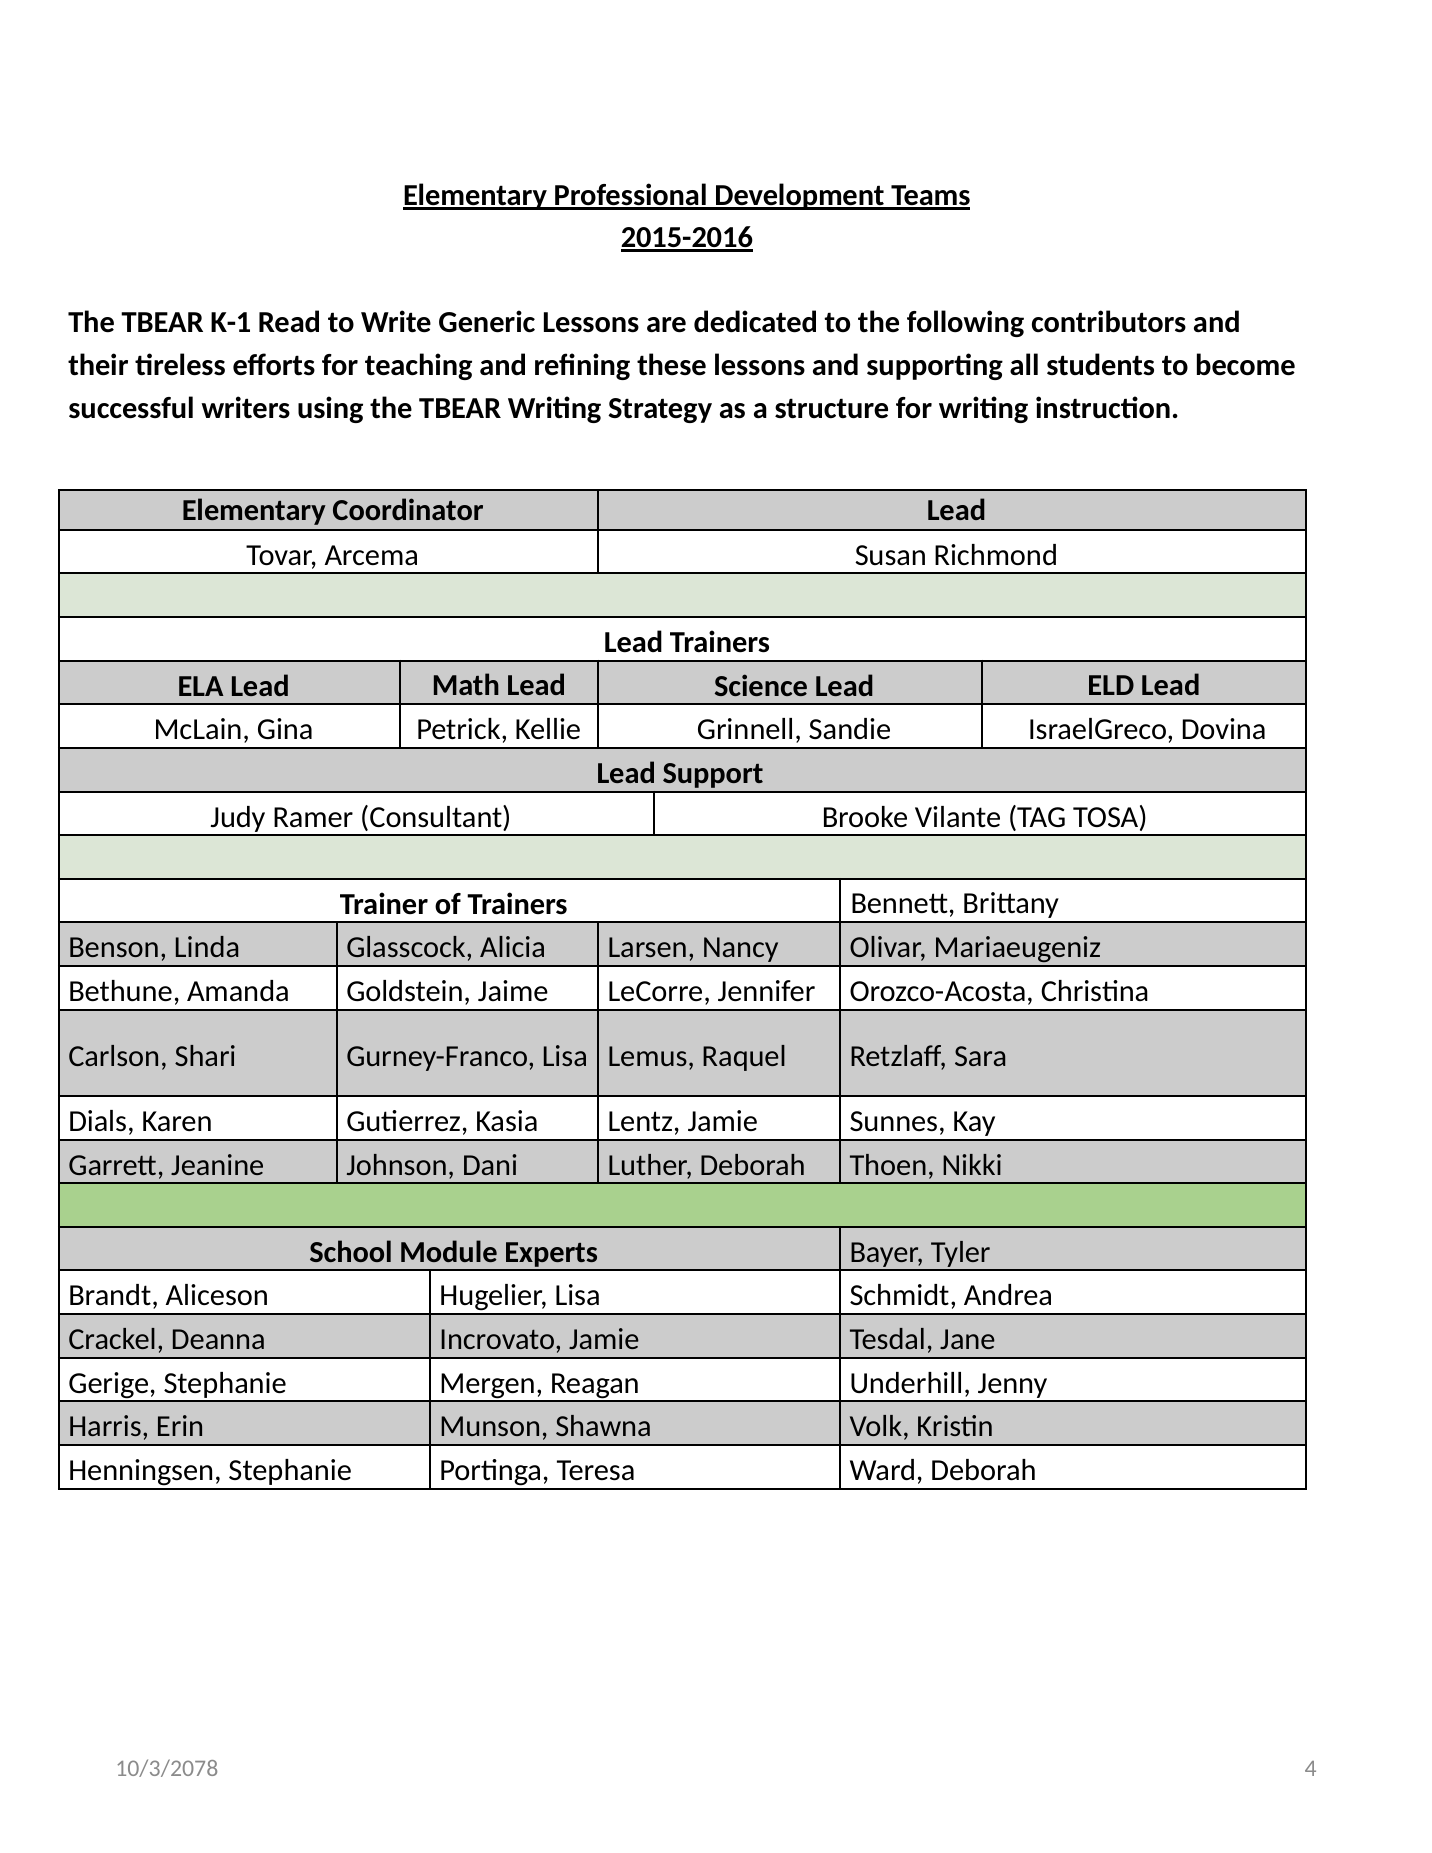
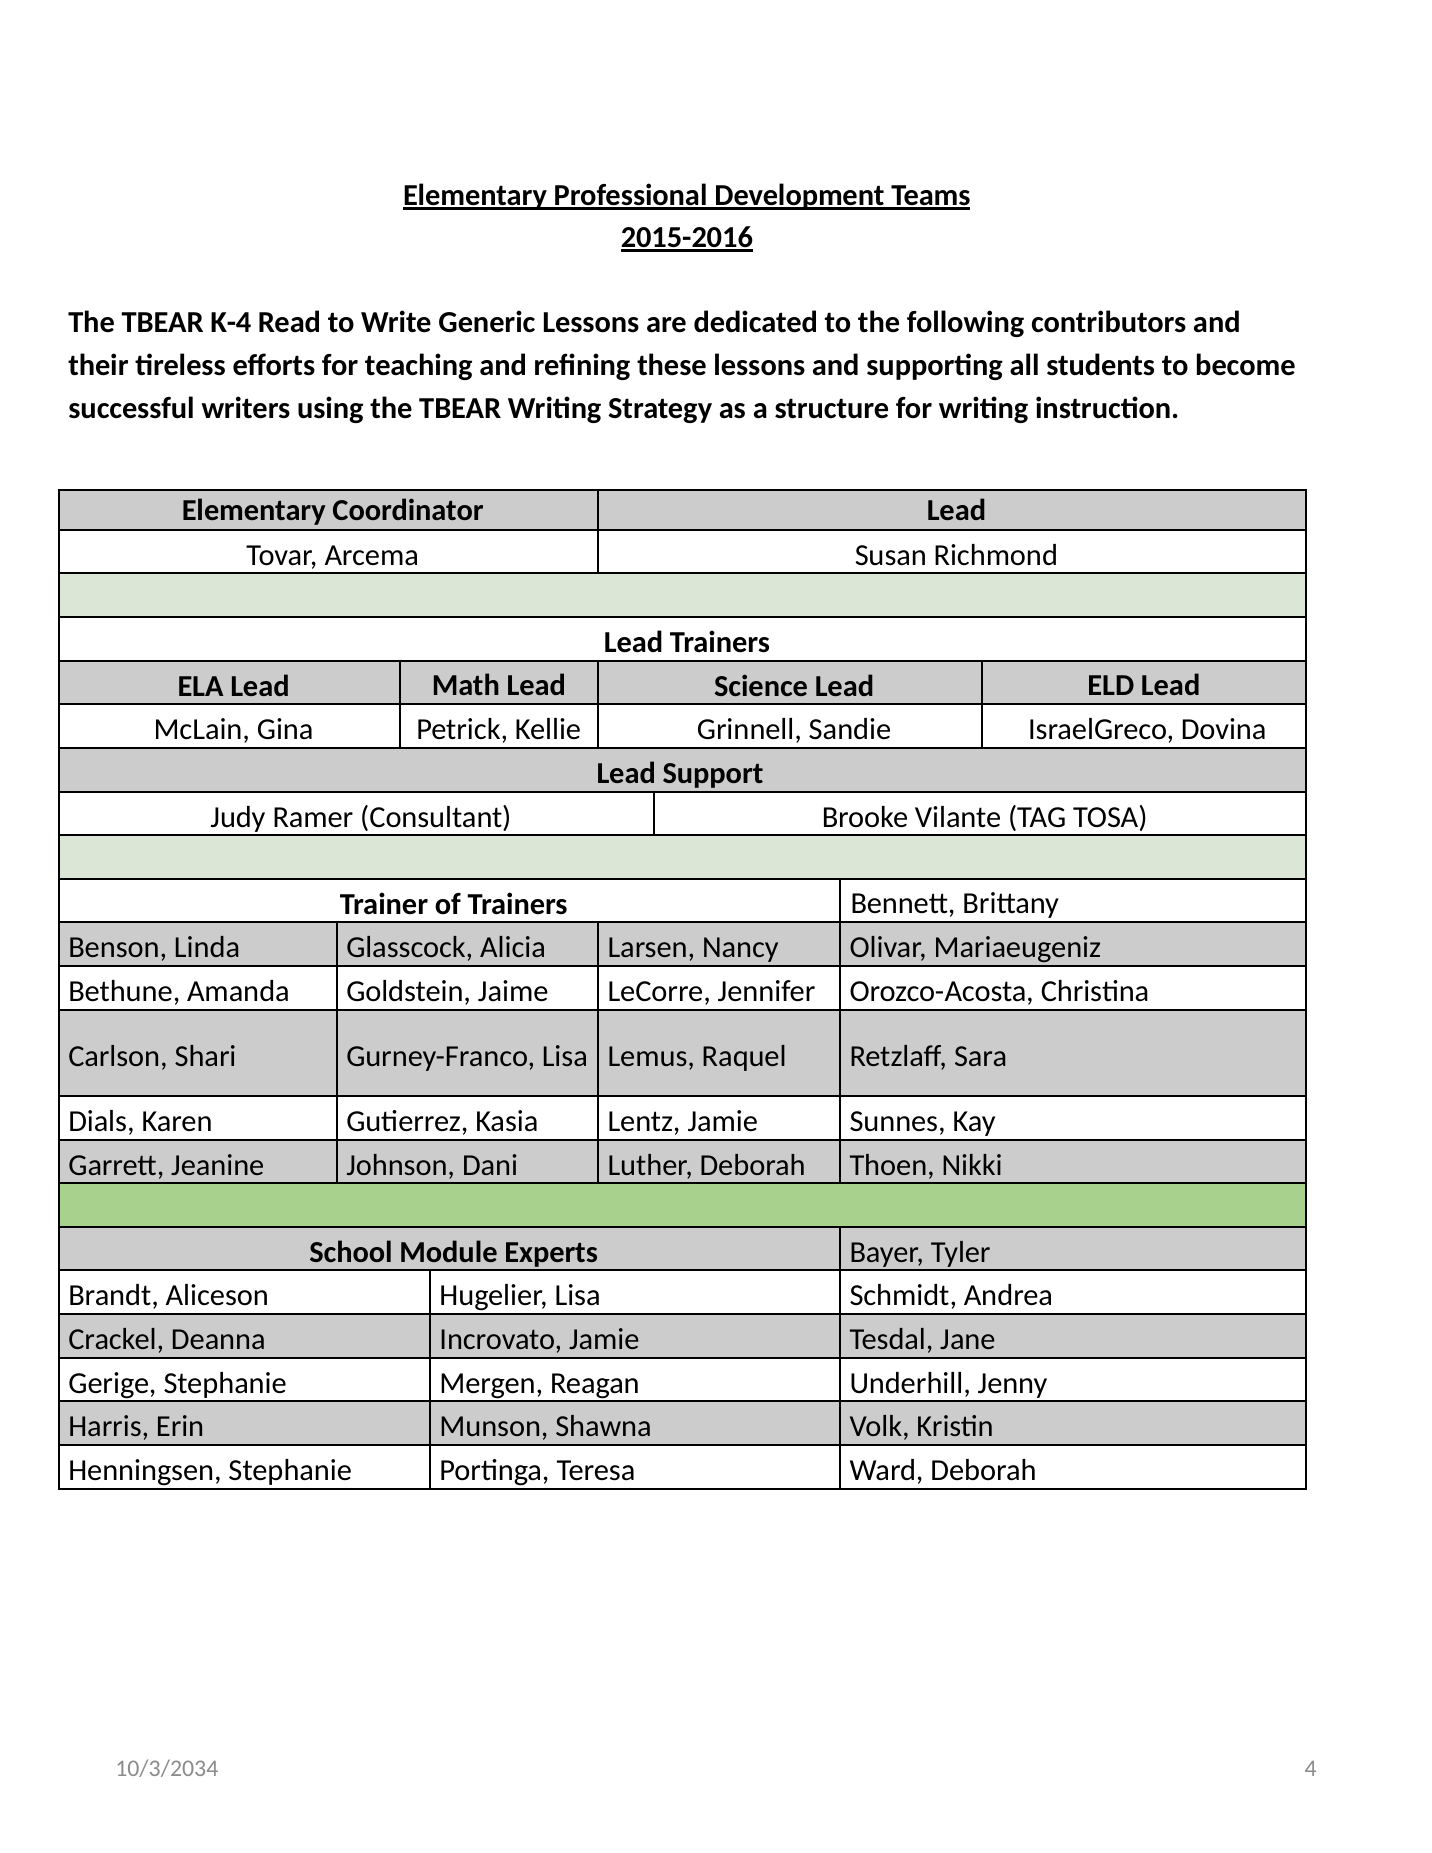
K-1: K-1 -> K-4 (231, 323)
10/3/2078: 10/3/2078 -> 10/3/2034 (167, 1769)
